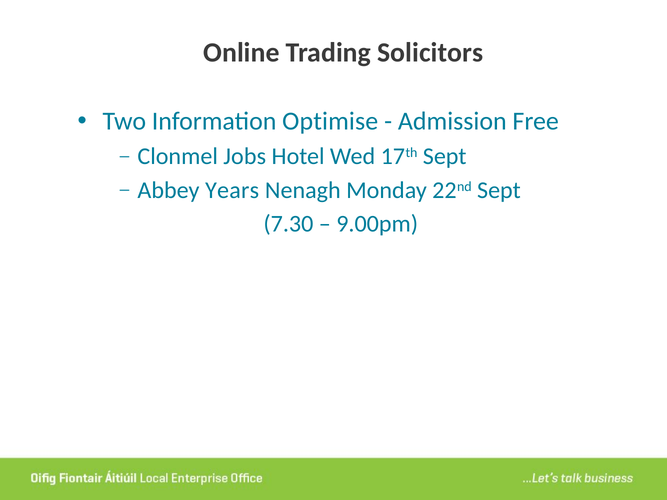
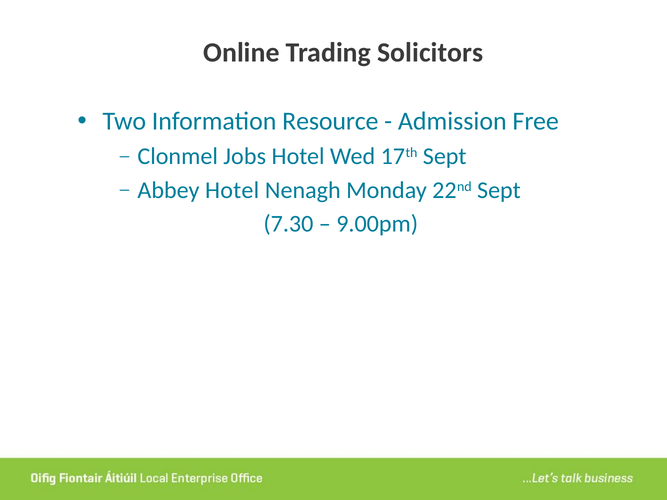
Optimise: Optimise -> Resource (330, 121)
Years: Years -> Hotel (232, 190)
